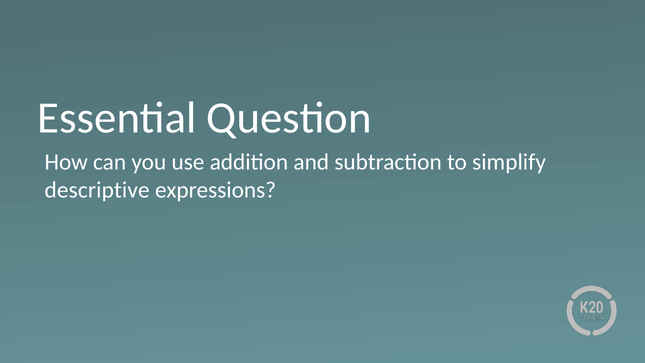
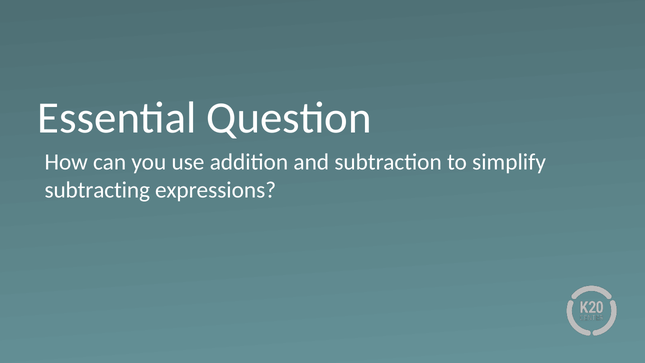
descriptive: descriptive -> subtracting (97, 190)
